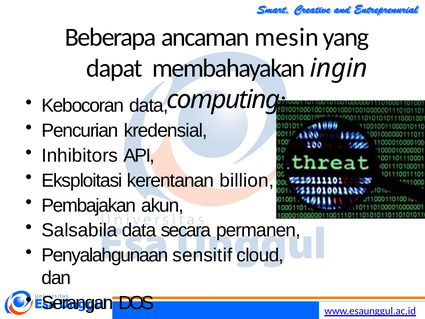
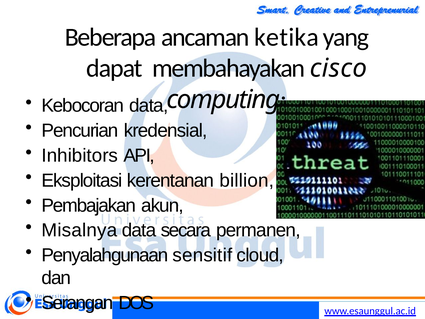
mesin: mesin -> ketika (287, 37)
ingin: ingin -> cisco (338, 68)
Salsabila: Salsabila -> Misalnya (79, 230)
